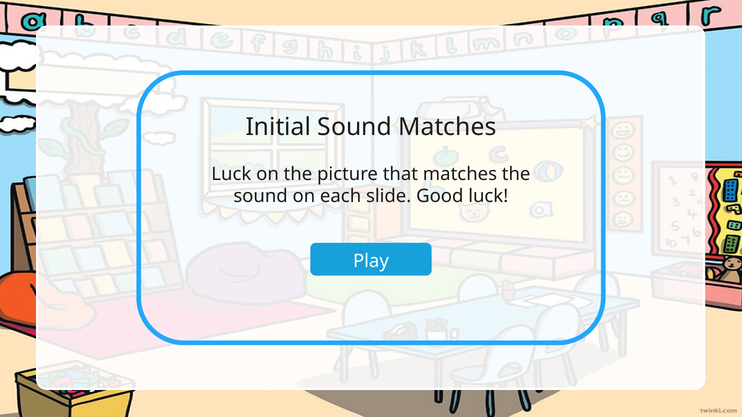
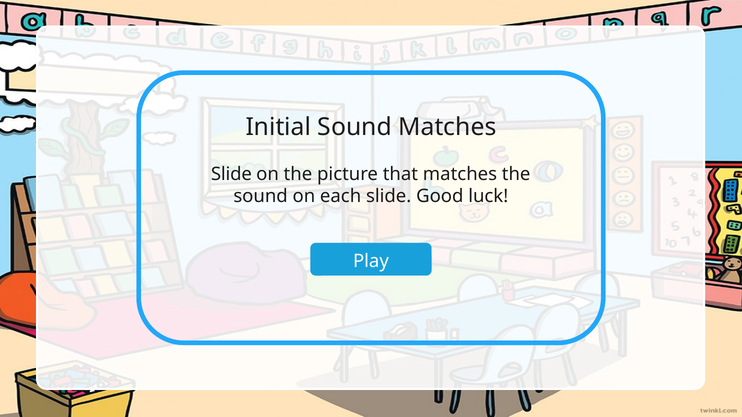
Luck: Luck -> Slide (231, 174)
